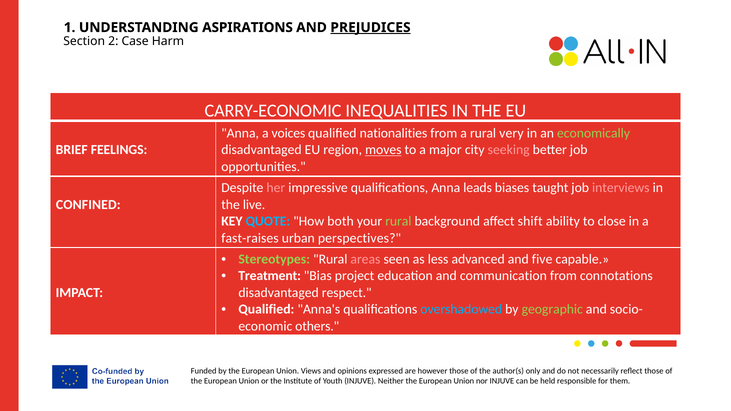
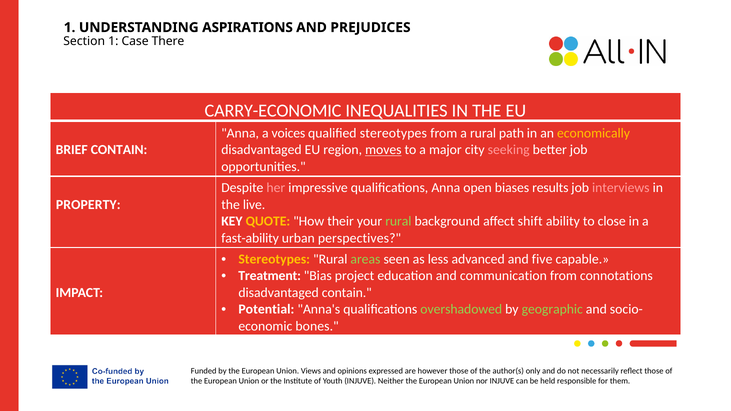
PREJUDICES underline: present -> none (370, 28)
Section 2: 2 -> 1 (113, 41)
Harm: Harm -> There (168, 41)
qualified nationalities: nationalities -> stereotypes (393, 133)
very: very -> path (512, 133)
economically colour: light green -> yellow (594, 133)
BRIEF FEELINGS: FEELINGS -> CONTAIN (119, 150)
leads: leads -> open (478, 188)
taught: taught -> results (550, 188)
CONFINED: CONFINED -> PROPERTY (88, 205)
QUOTE colour: light blue -> yellow (268, 221)
both: both -> their (341, 221)
fast-raises: fast-raises -> fast-ability (250, 238)
Stereotypes colour: light green -> yellow (274, 259)
areas colour: pink -> light green (365, 259)
disadvantaged respect: respect -> contain (347, 293)
Qualified: Qualified -> Potential (266, 309)
overshadowed colour: light blue -> light green (461, 309)
others: others -> bones (317, 326)
